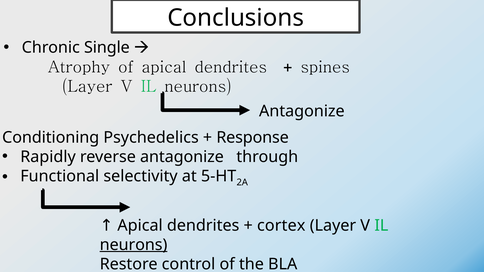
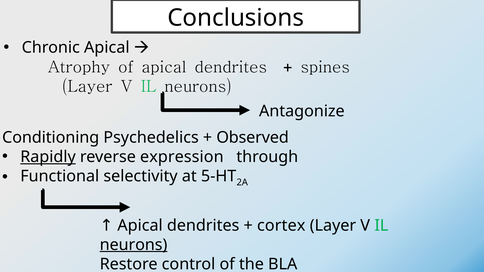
Chronic Single: Single -> Apical (107, 48)
Response: Response -> Observed (253, 138)
Rapidly underline: none -> present (48, 157)
reverse antagonize: antagonize -> expression (182, 157)
